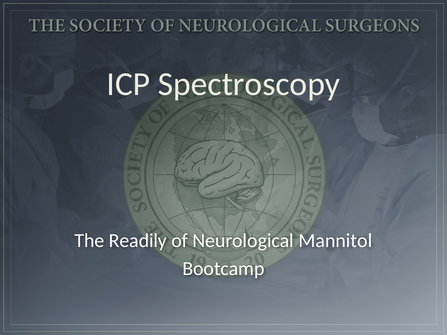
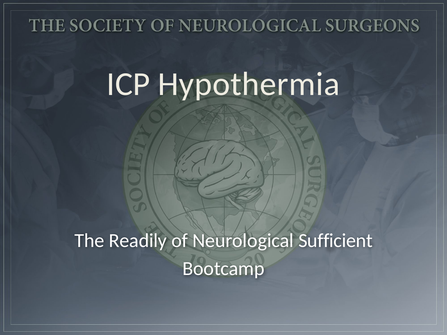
Spectroscopy: Spectroscopy -> Hypothermia (249, 84)
Mannitol: Mannitol -> Sufficient (336, 241)
